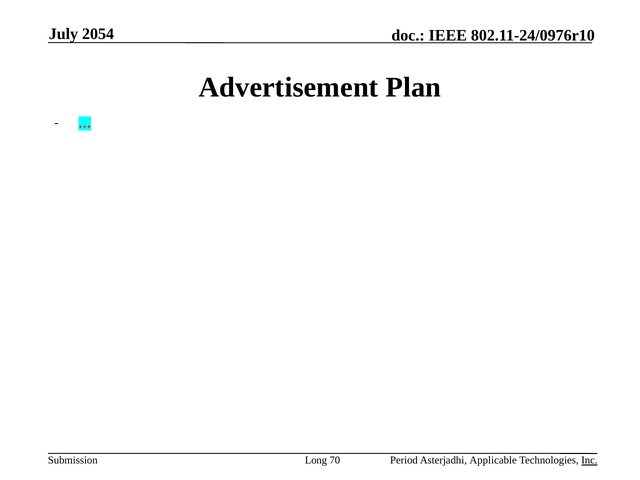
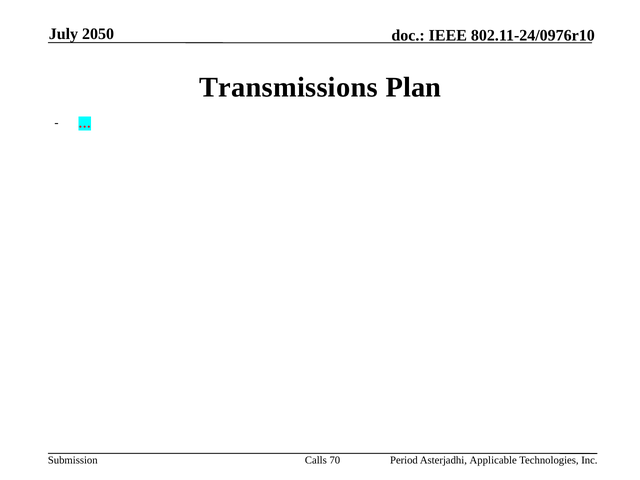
2054: 2054 -> 2050 (98, 34)
Advertisement: Advertisement -> Transmissions (288, 87)
Long: Long -> Calls (316, 460)
Inc underline: present -> none (589, 460)
